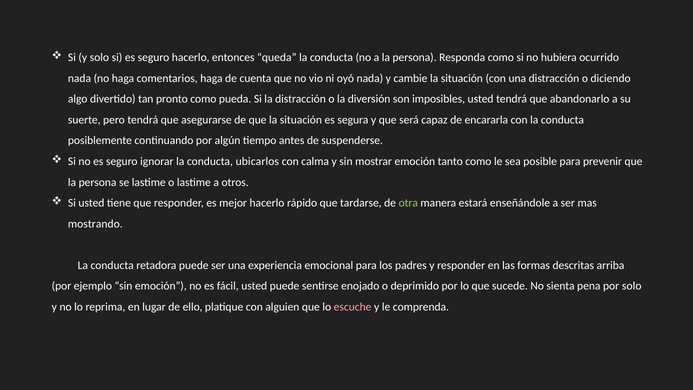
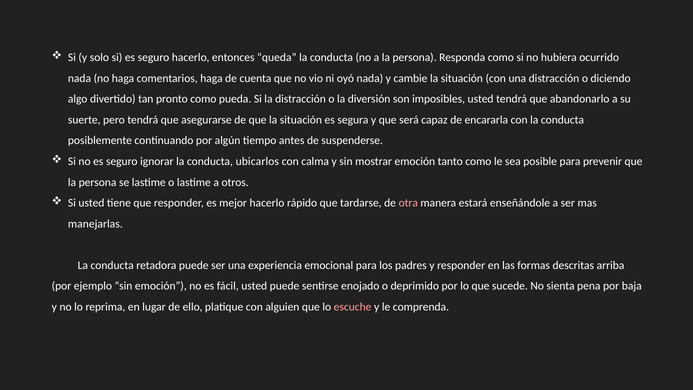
otra colour: light green -> pink (408, 203)
mostrando: mostrando -> manejarlas (95, 224)
por solo: solo -> baja (632, 286)
